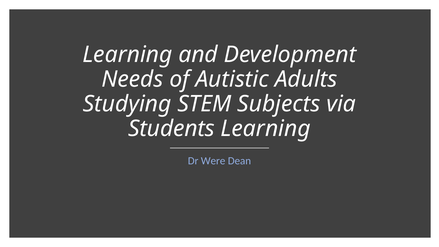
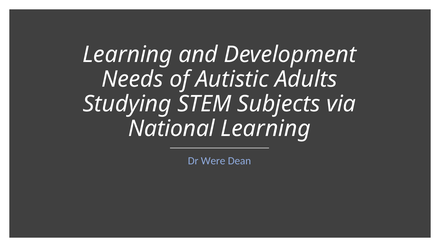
Students: Students -> National (171, 129)
